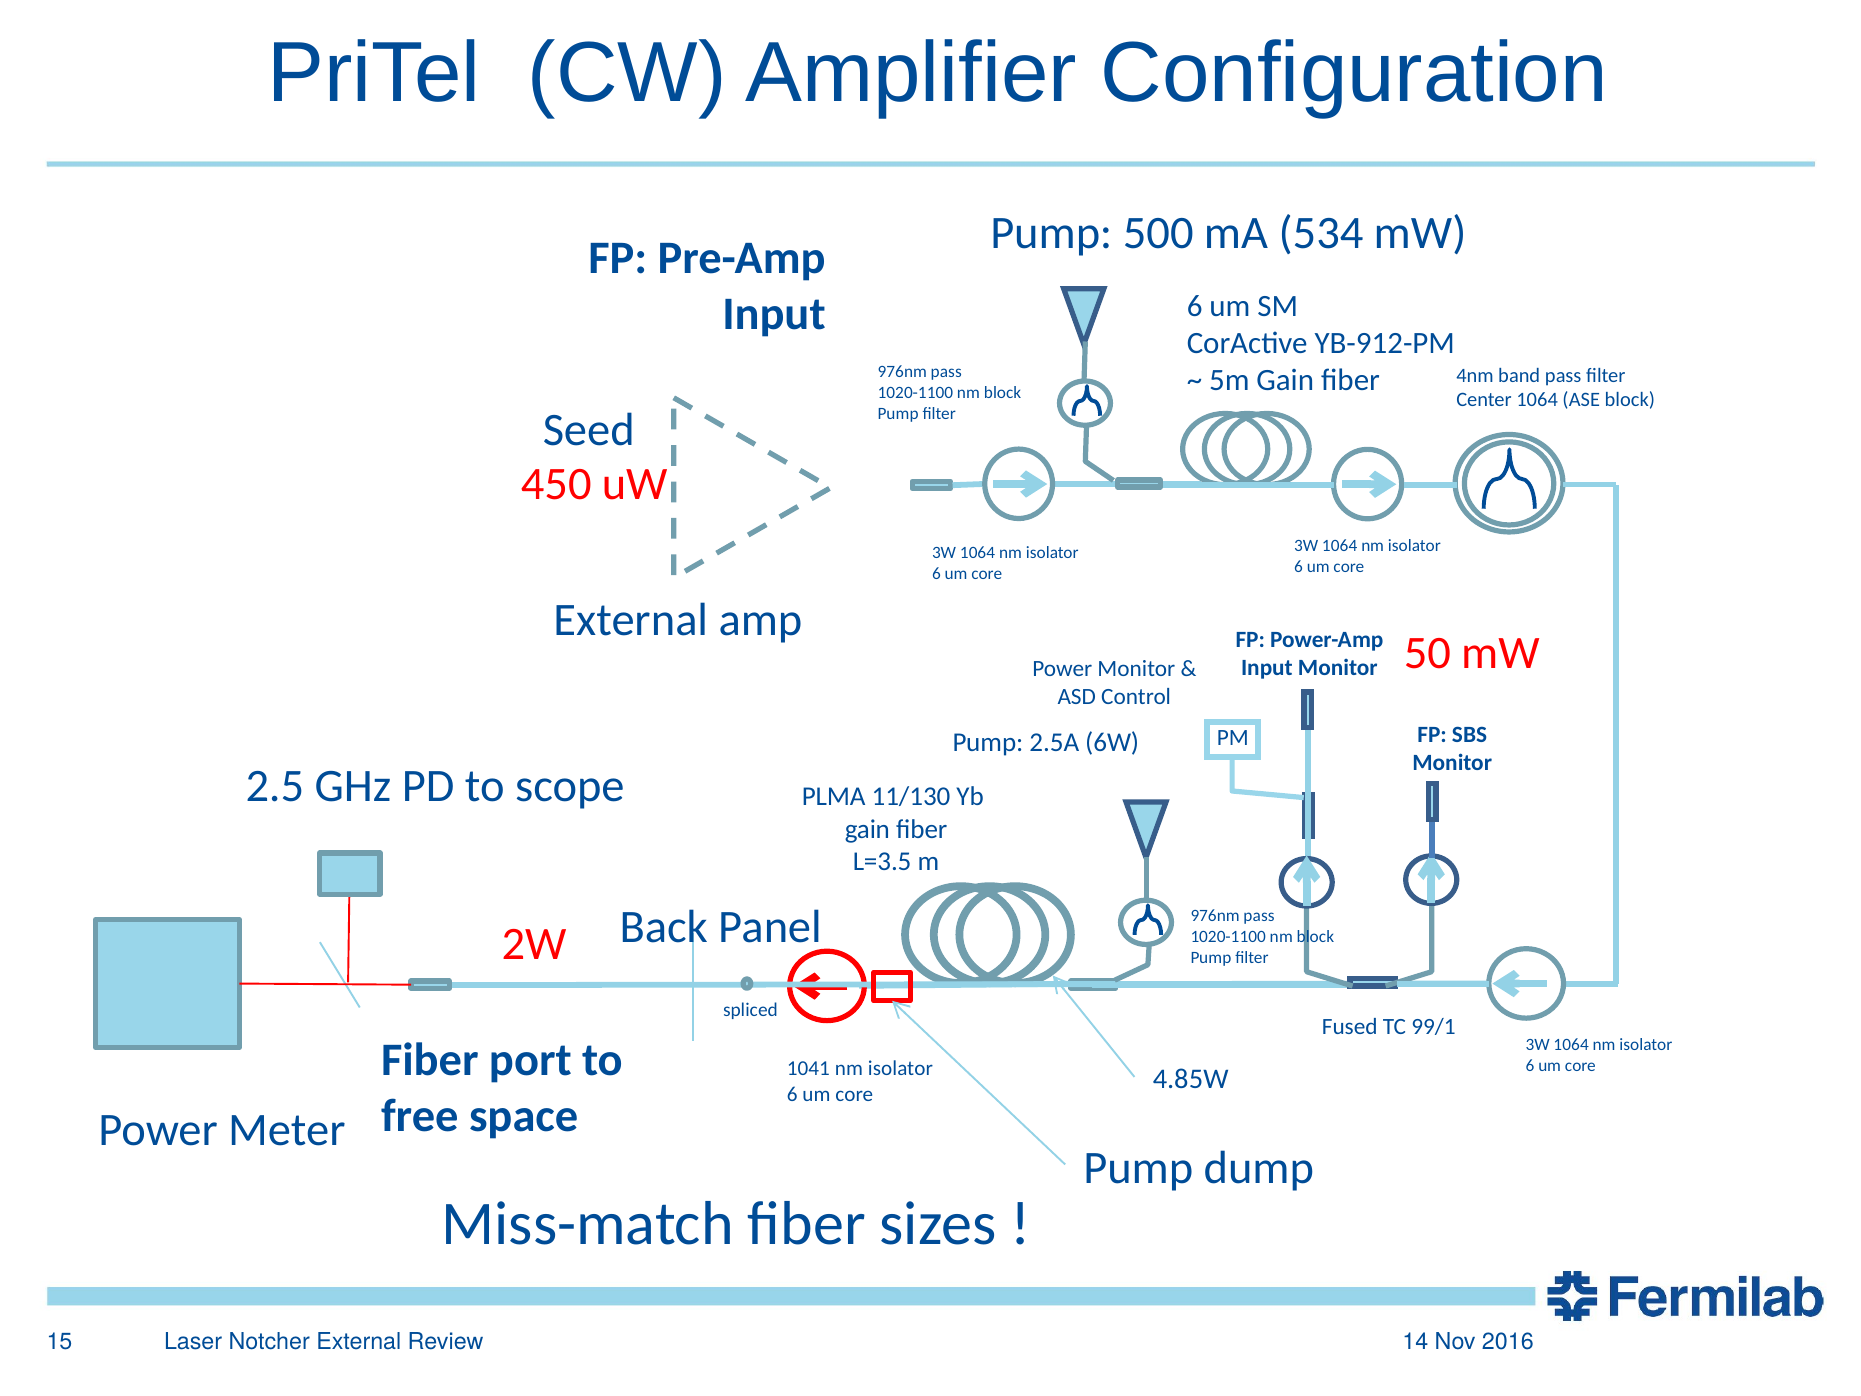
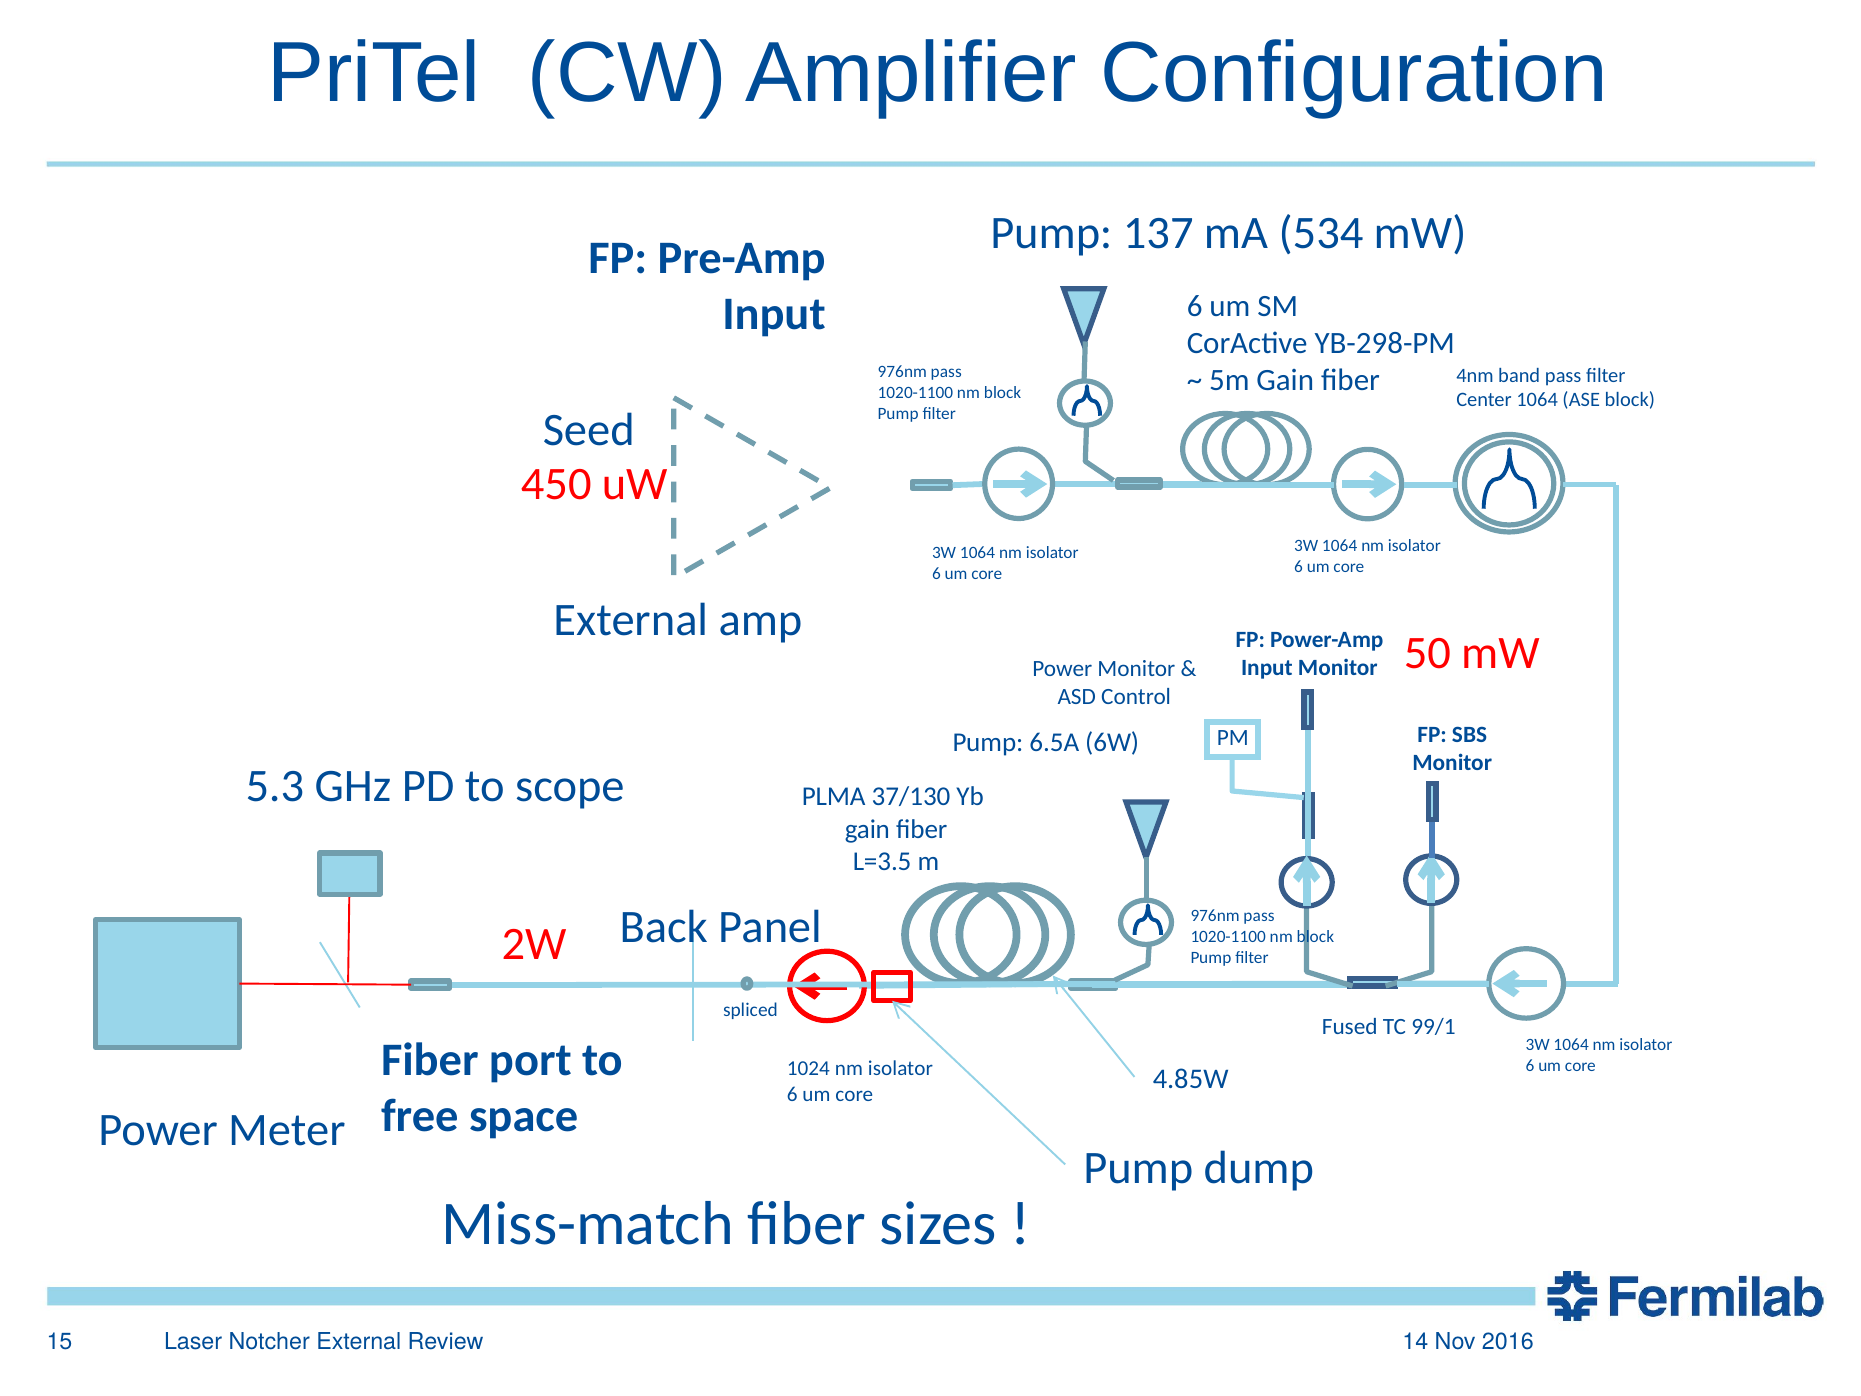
500: 500 -> 137 (1158, 233)
YB-912-PM: YB-912-PM -> YB-298-PM (1385, 343)
2.5A: 2.5A -> 6.5A (1054, 743)
2.5: 2.5 -> 5.3 (275, 786)
11/130: 11/130 -> 37/130 (911, 797)
1041: 1041 -> 1024 (808, 1069)
